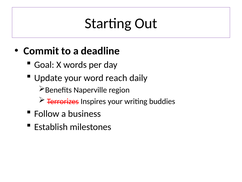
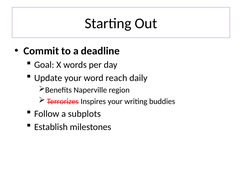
business: business -> subplots (84, 114)
